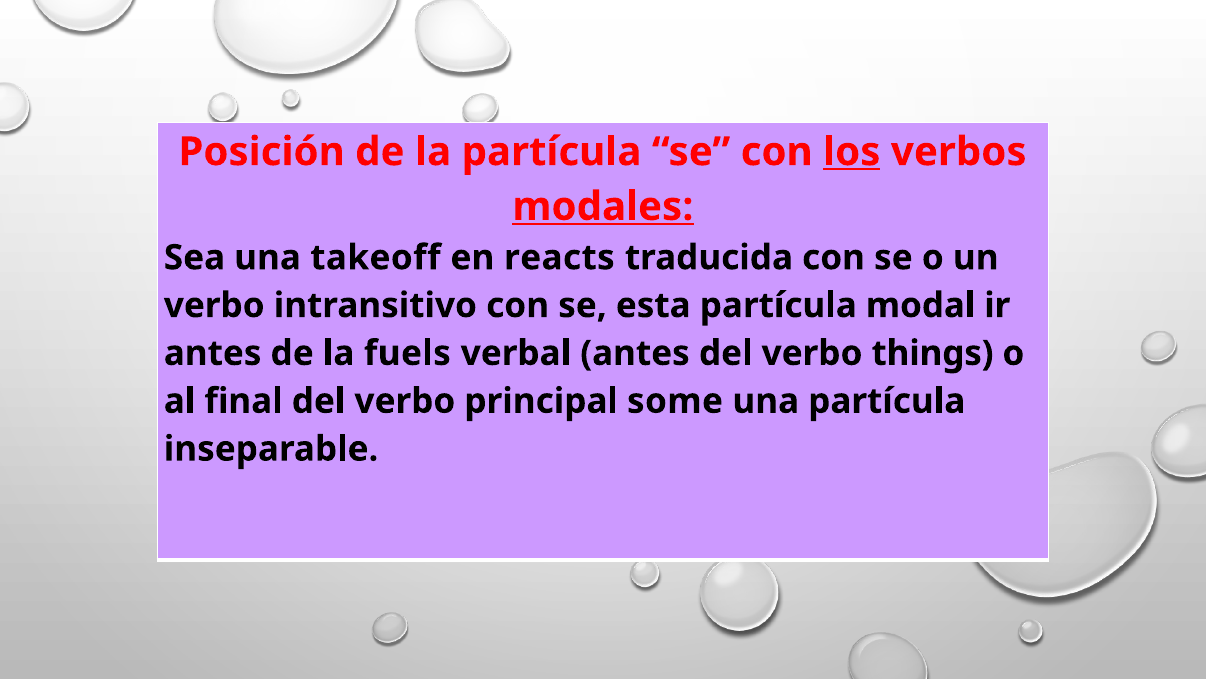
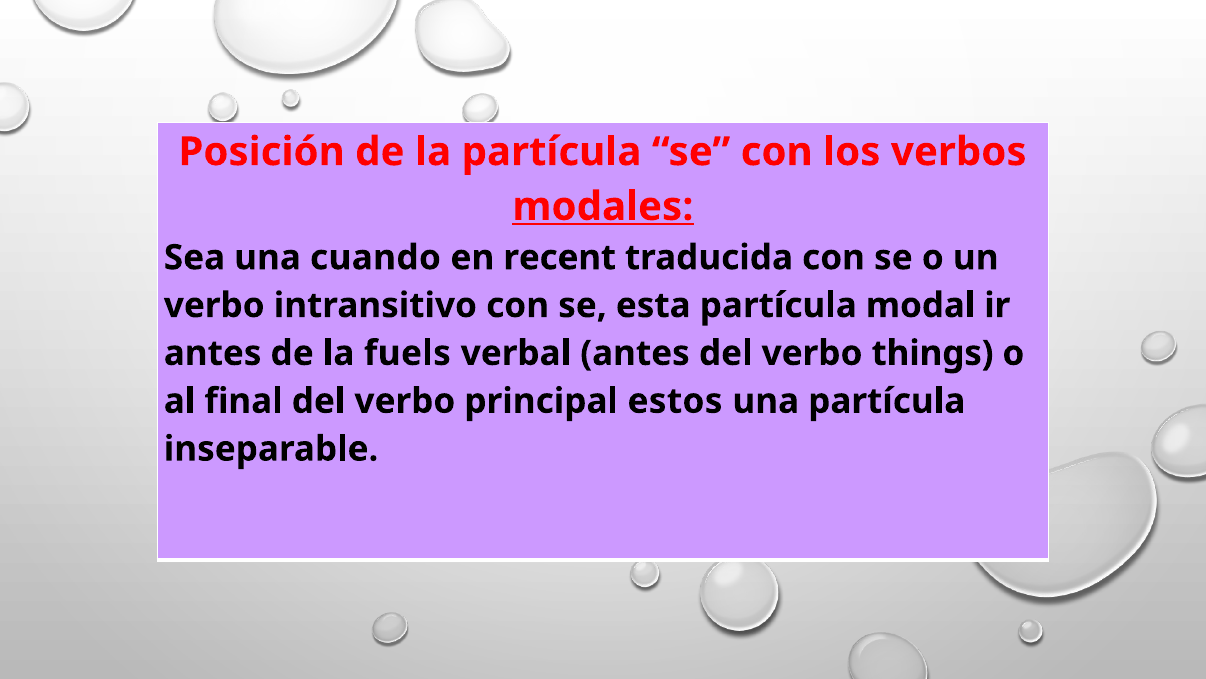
los underline: present -> none (852, 152)
takeoff: takeoff -> cuando (375, 257)
reacts: reacts -> recent (560, 257)
some: some -> estos (675, 401)
